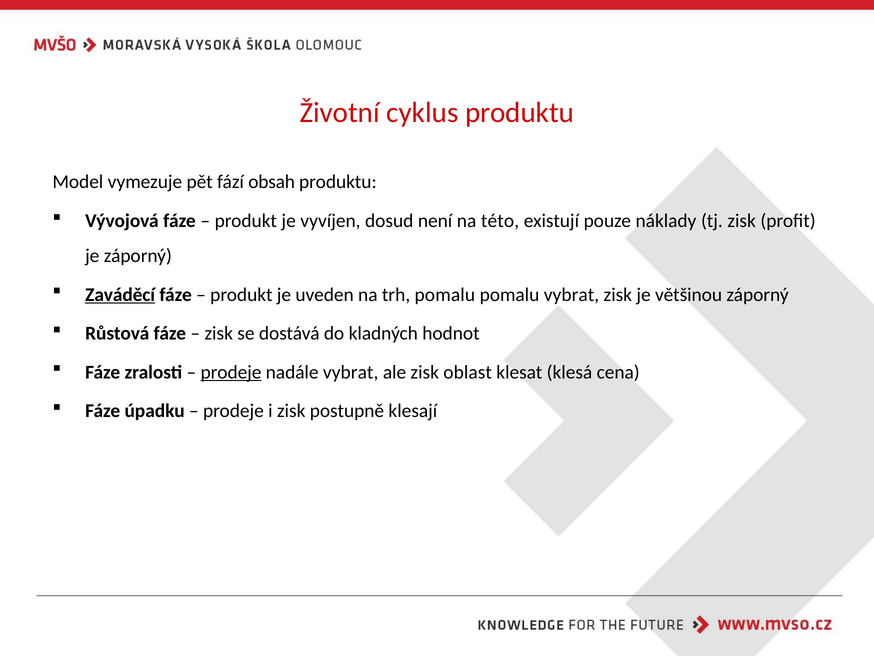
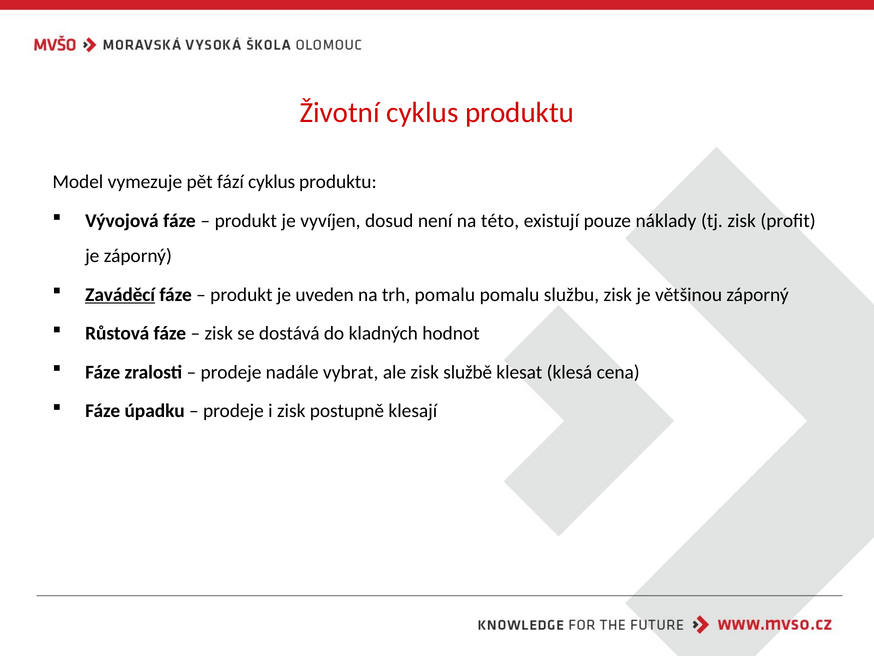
fází obsah: obsah -> cyklus (272, 182)
pomalu vybrat: vybrat -> službu (571, 294)
prodeje underline: present -> none (231, 372)
oblast: oblast -> službě (468, 372)
